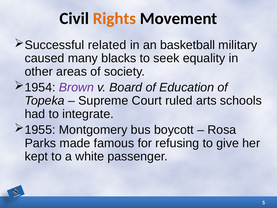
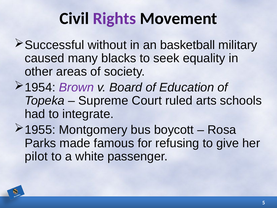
Rights colour: orange -> purple (114, 18)
related: related -> without (107, 45)
kept: kept -> pilot (36, 156)
